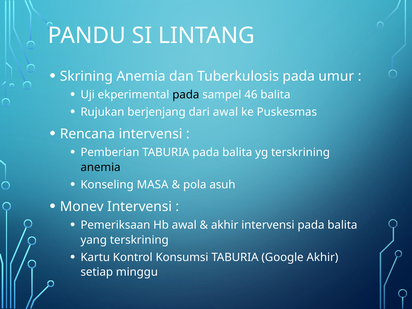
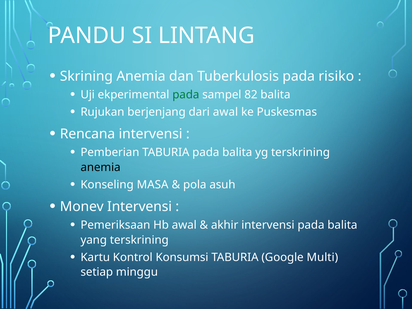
umur: umur -> risiko (336, 76)
pada colour: black -> green (186, 95)
46: 46 -> 82 (251, 95)
Google Akhir: Akhir -> Multi (322, 257)
